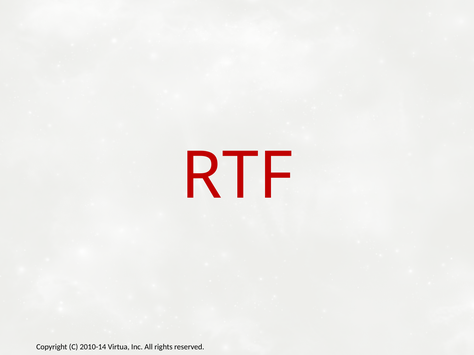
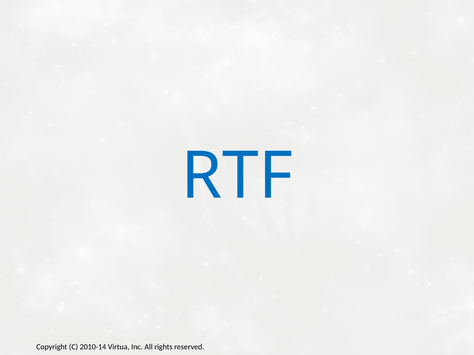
RTF colour: red -> blue (237, 176)
